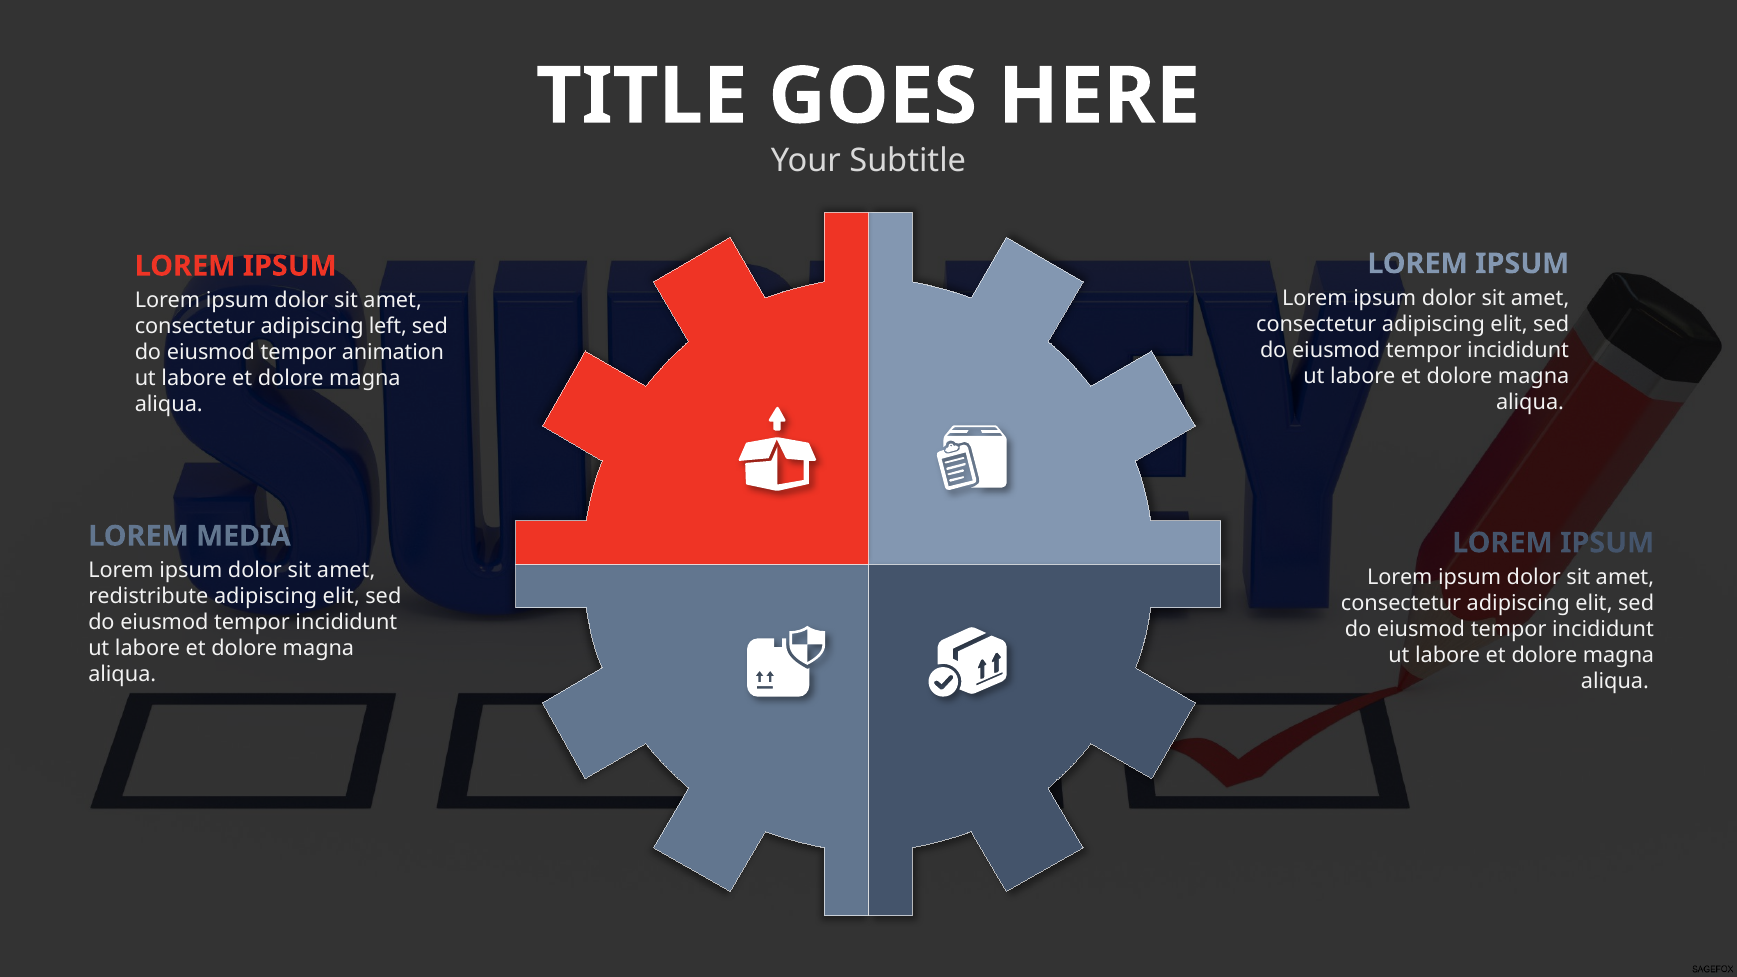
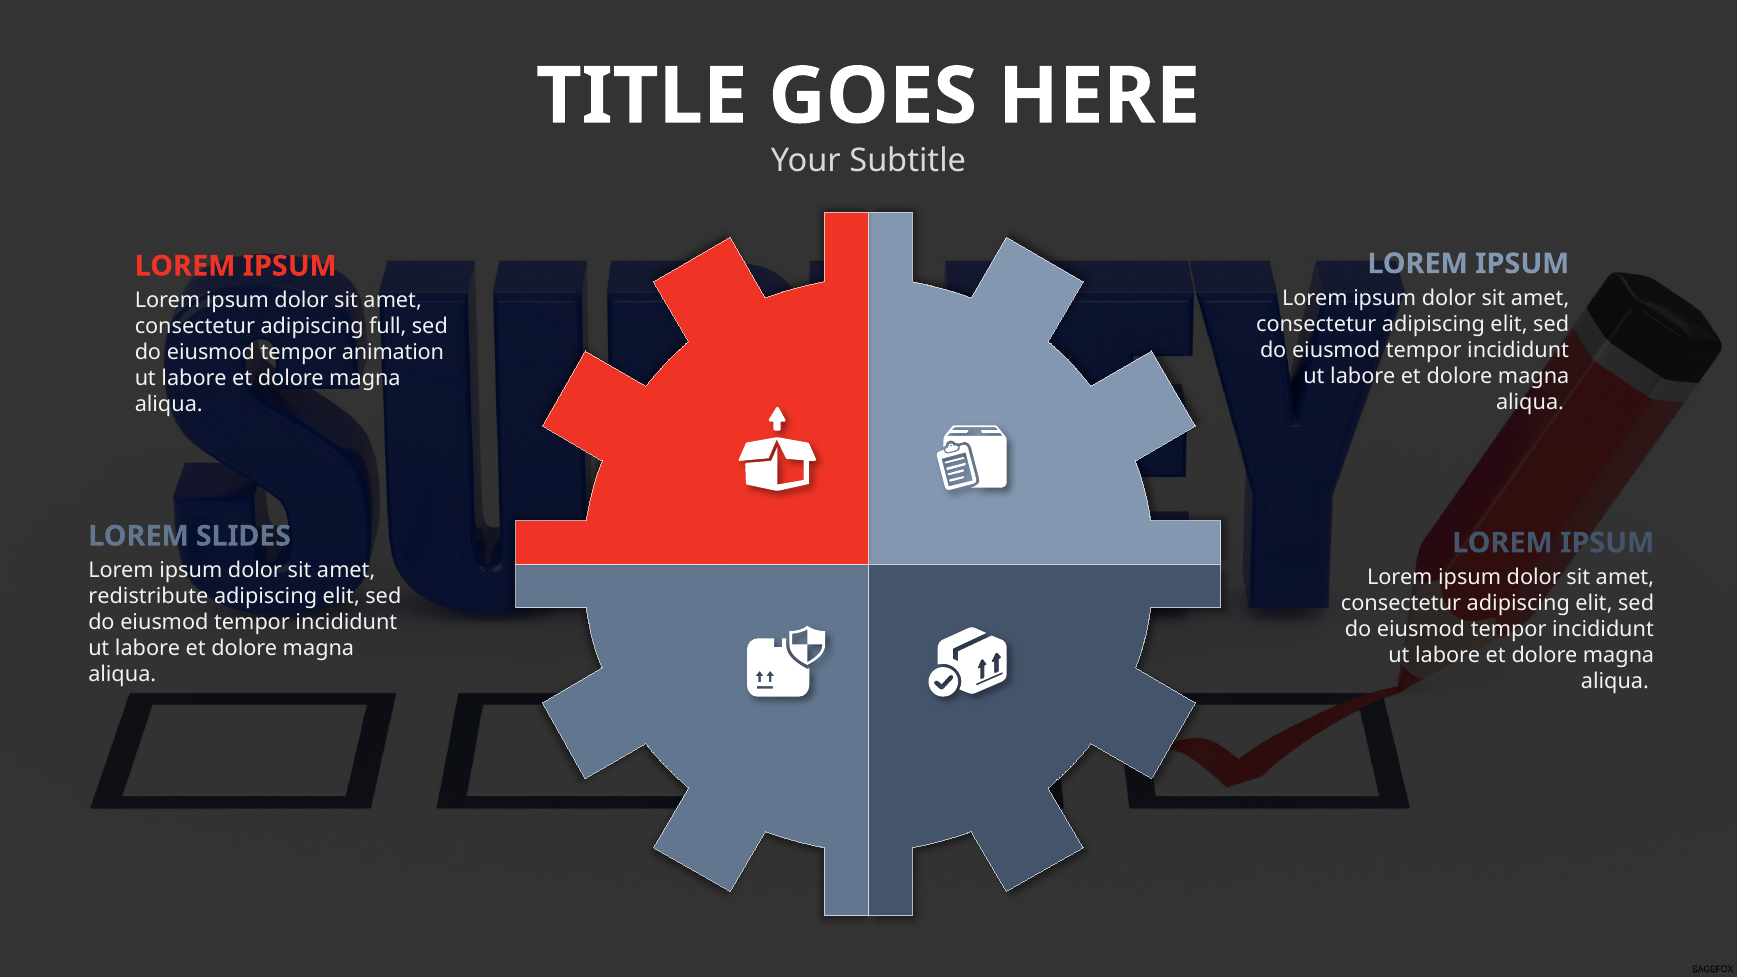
left: left -> full (388, 326)
MEDIA: MEDIA -> SLIDES (243, 536)
